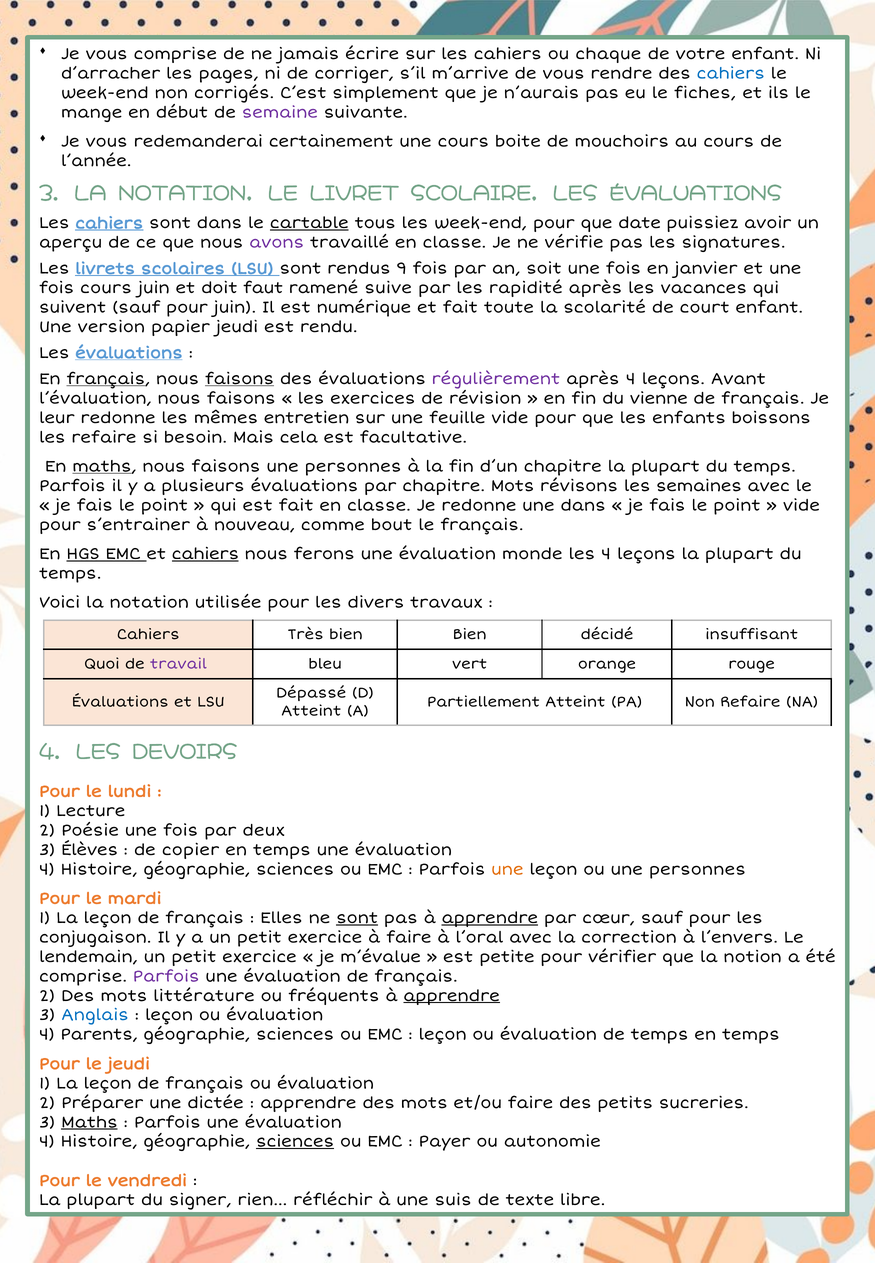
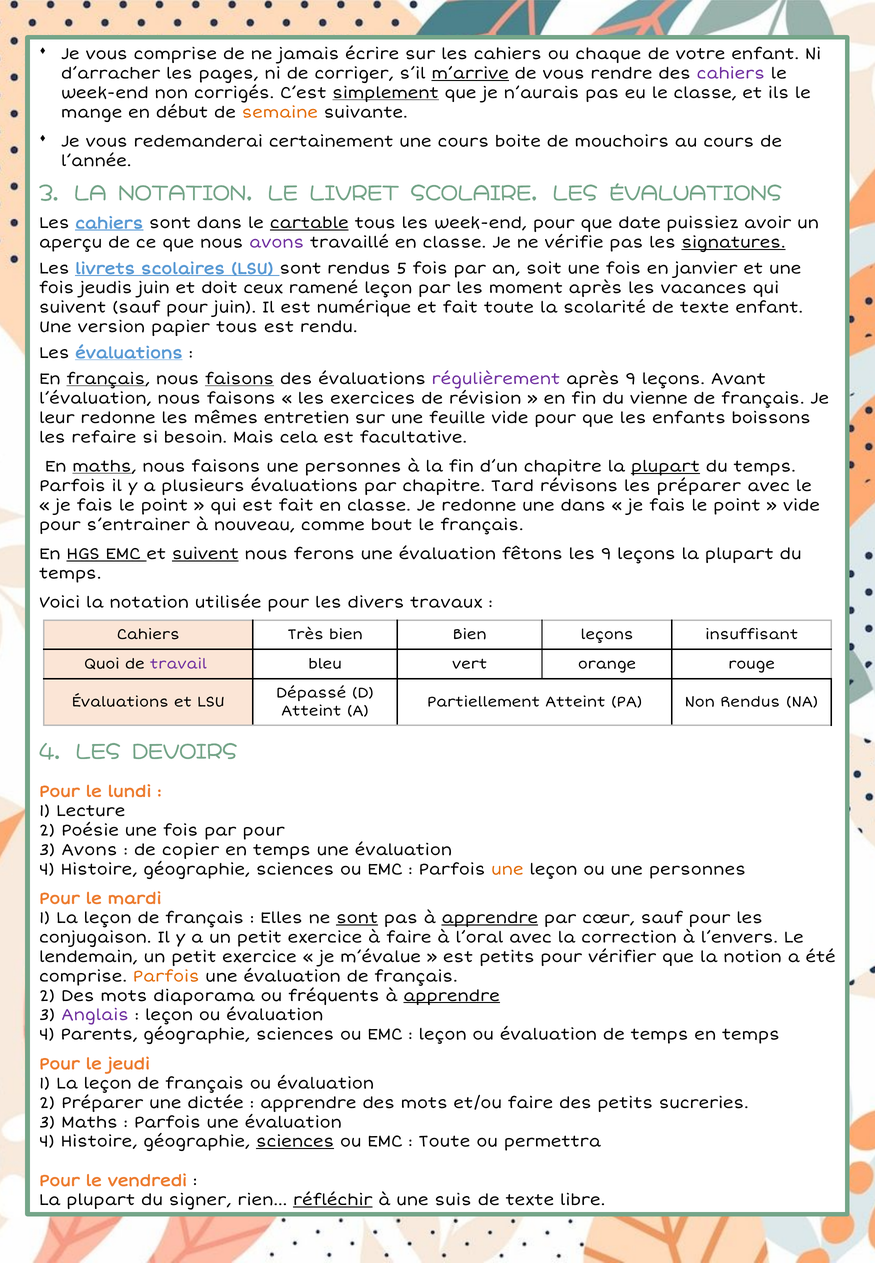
m’arrive underline: none -> present (470, 73)
cahiers colour: blue -> purple (731, 73)
simplement underline: none -> present (386, 93)
le fiches: fiches -> classe (705, 93)
semaine colour: purple -> orange (280, 112)
signatures underline: none -> present (734, 243)
9: 9 -> 5 (402, 269)
fois cours: cours -> jeudis (106, 288)
faut: faut -> ceux (263, 288)
ramené suive: suive -> leçon (388, 288)
rapidité: rapidité -> moment (526, 288)
scolarité de court: court -> texte (705, 308)
papier jeudi: jeudi -> tous (237, 327)
après 4: 4 -> 9 (631, 379)
plupart underline: none -> present (665, 467)
chapitre Mots: Mots -> Tard (512, 486)
les semaines: semaines -> préparer (699, 486)
et cahiers: cahiers -> suivent (205, 554)
monde: monde -> fêtons (532, 554)
les 4: 4 -> 9 (606, 554)
Bien décidé: décidé -> leçons (607, 635)
Non Refaire: Refaire -> Rendus (750, 702)
par deux: deux -> pour (264, 831)
3 Élèves: Élèves -> Avons (89, 850)
est petite: petite -> petits (507, 957)
Parfois colour: purple -> orange (166, 977)
littérature: littérature -> diaporama (204, 996)
Anglais colour: blue -> purple (95, 1016)
Maths underline: present -> none (89, 1123)
Payer: Payer -> Toute (444, 1142)
autonomie: autonomie -> permettra (552, 1142)
réfléchir underline: none -> present (333, 1201)
